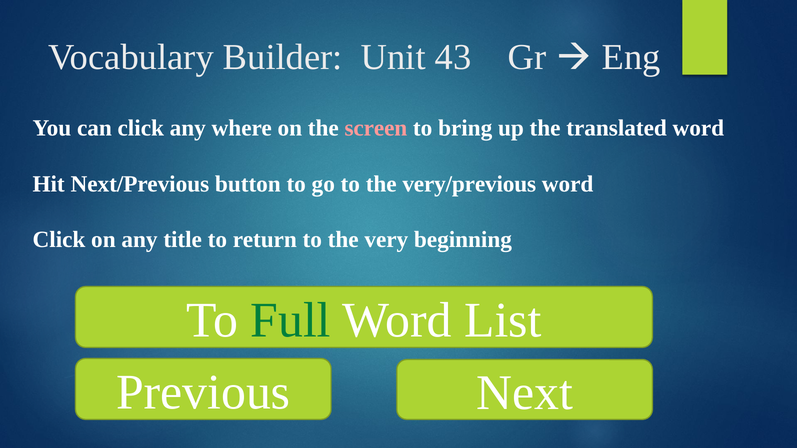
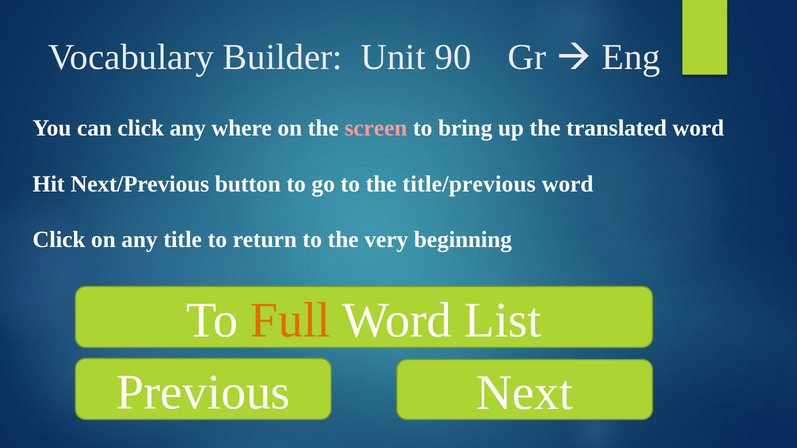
43: 43 -> 90 (453, 57)
very/previous: very/previous -> title/previous (469, 184)
Full colour: green -> orange (291, 321)
